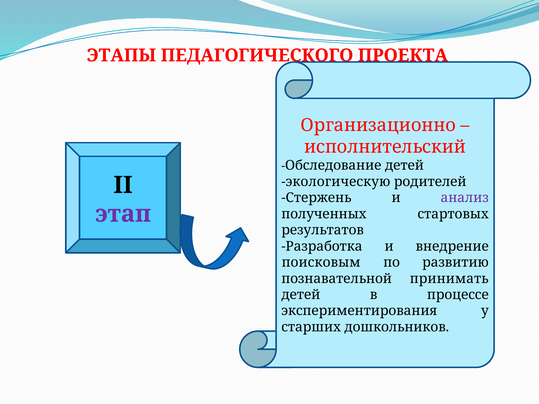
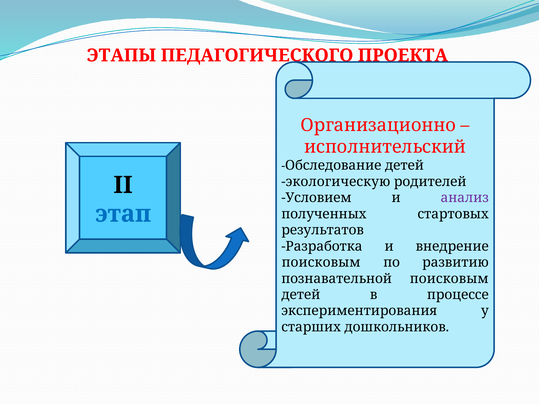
Стержень: Стержень -> Условием (316, 198)
этап colour: purple -> blue (123, 214)
познавательной принимать: принимать -> поисковым (449, 279)
